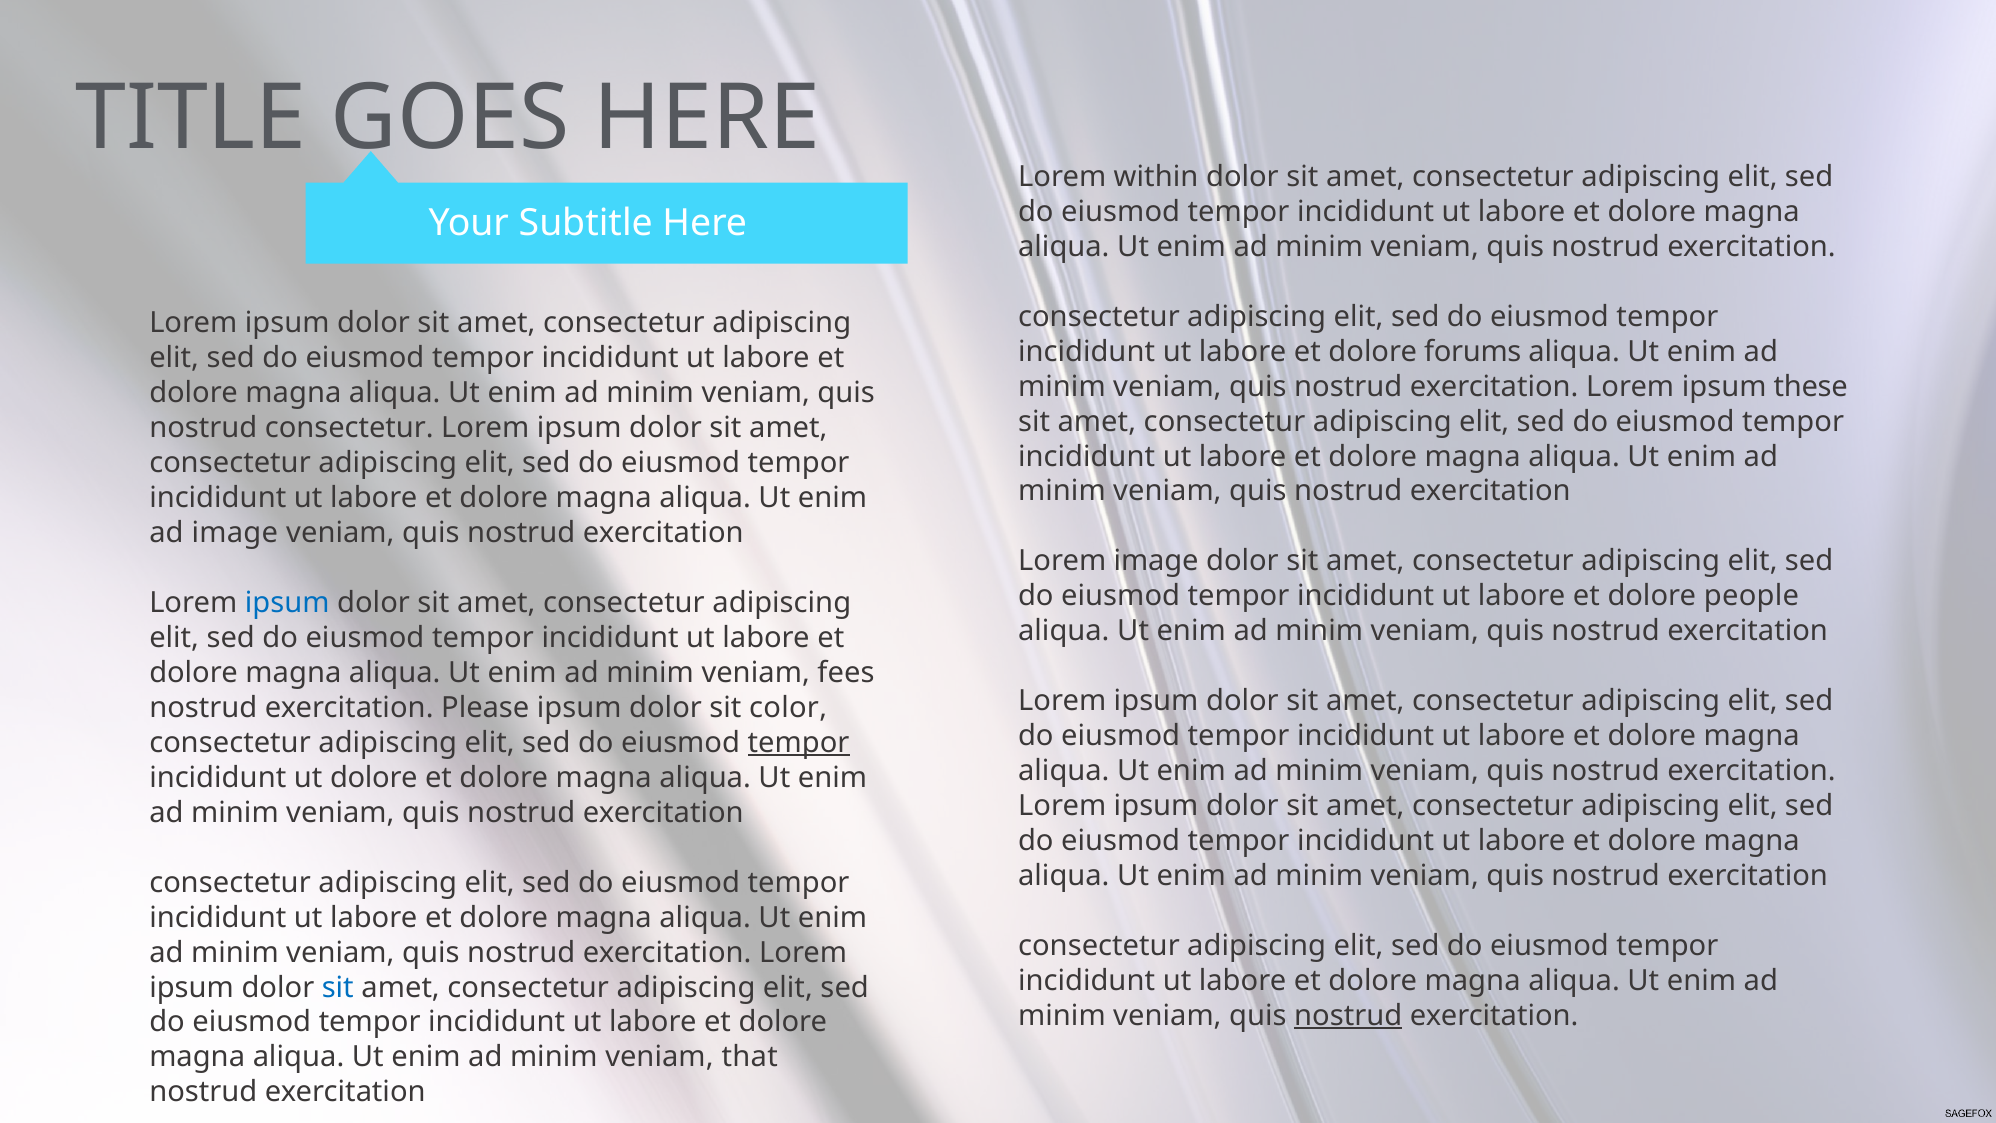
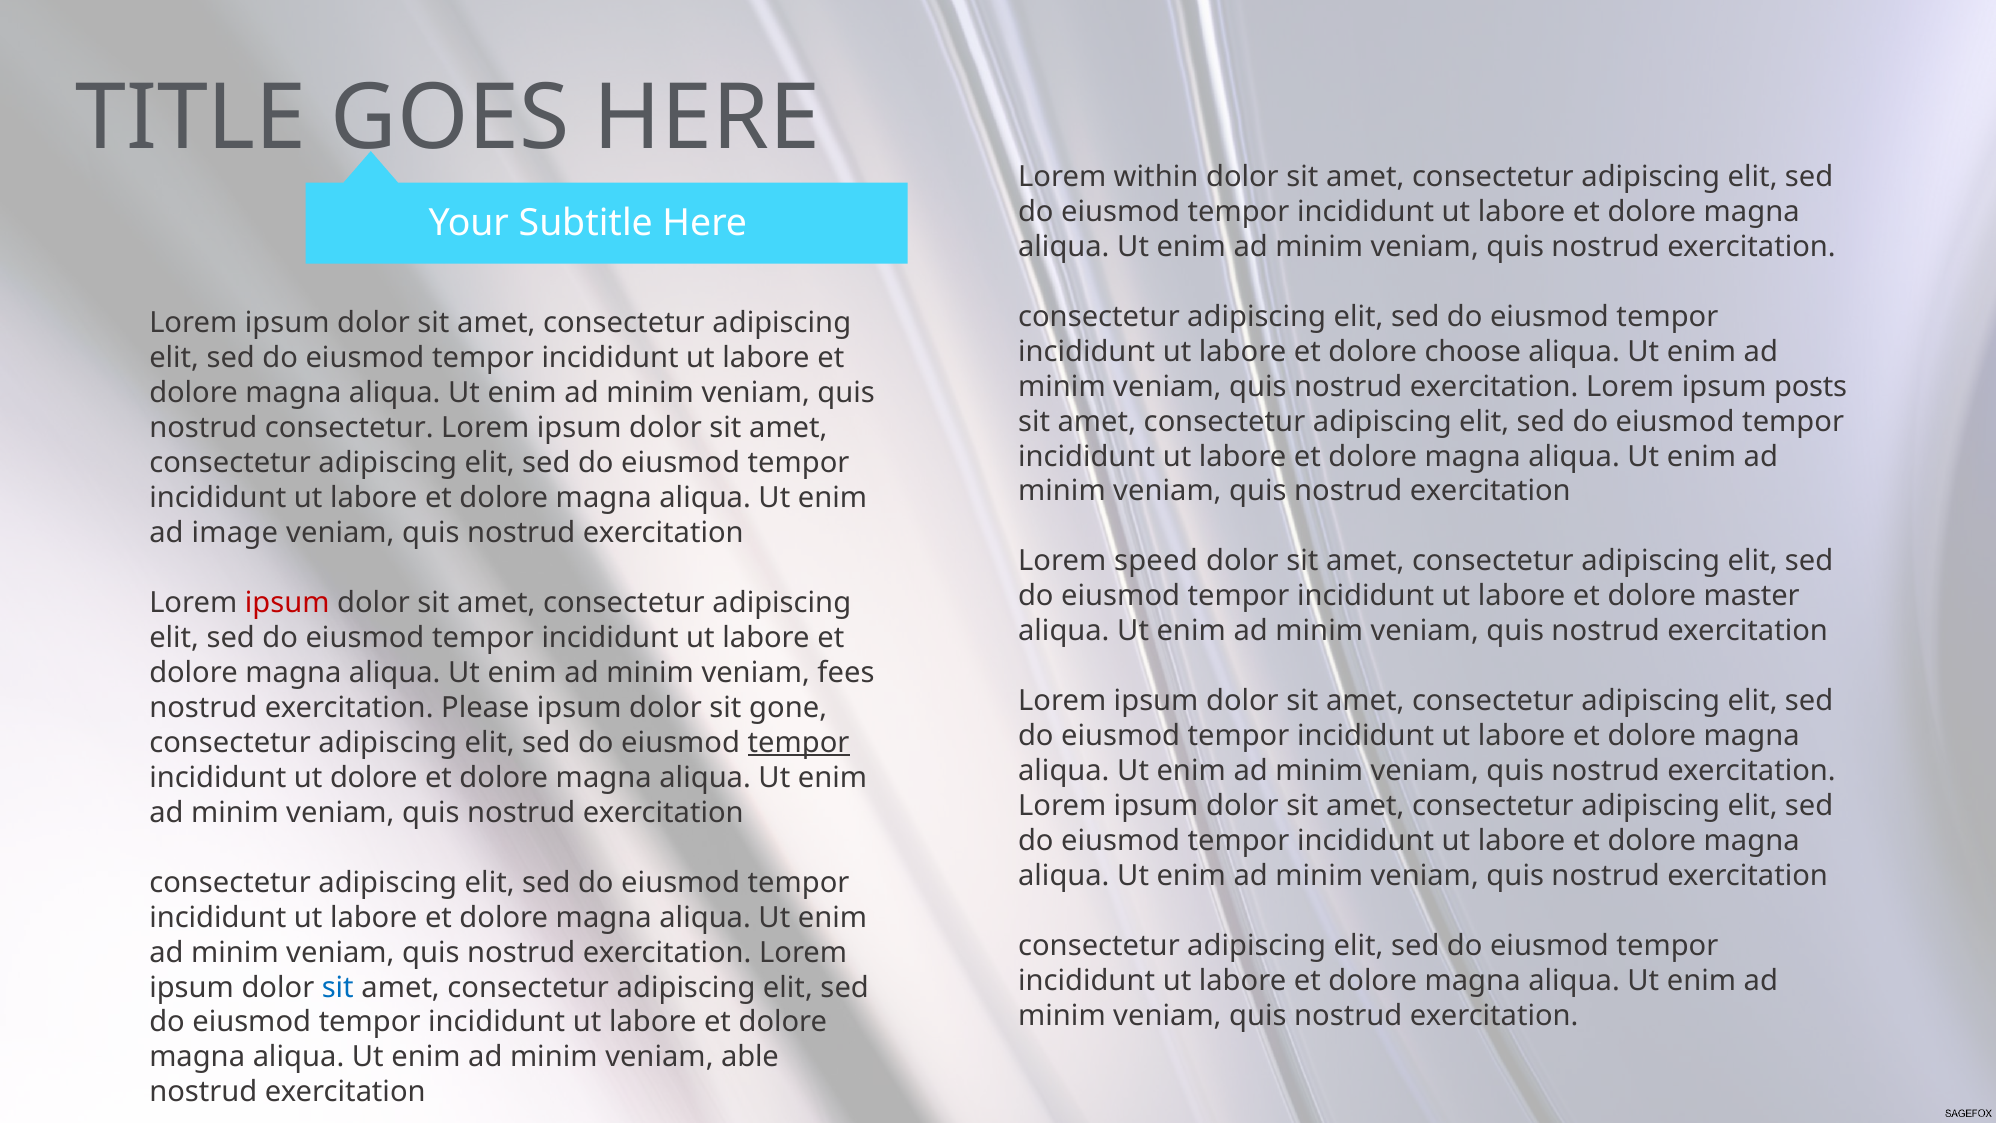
forums: forums -> choose (1473, 351)
these: these -> posts (1811, 386)
Lorem image: image -> speed (1156, 561)
people: people -> master (1752, 596)
ipsum colour: blue -> red (287, 603)
color: color -> gone (788, 708)
nostrud underline: present -> none (1348, 1015)
that: that -> able (750, 1057)
